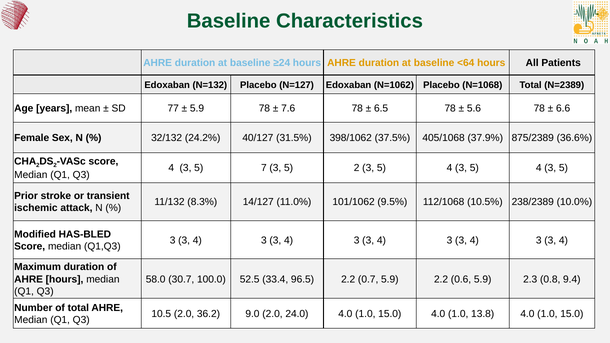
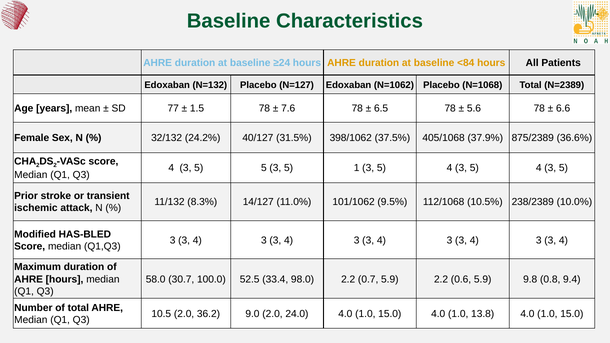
<64: <64 -> <84 (466, 63)
5.9: 5.9 -> 1.5 (197, 109)
5 7: 7 -> 5 (264, 168)
5 2: 2 -> 1 (357, 168)
96.5: 96.5 -> 98.0 (303, 279)
2.3: 2.3 -> 9.8 (530, 279)
